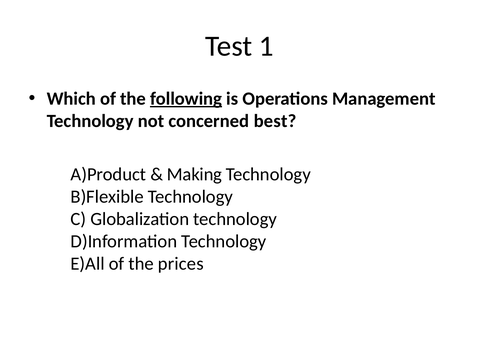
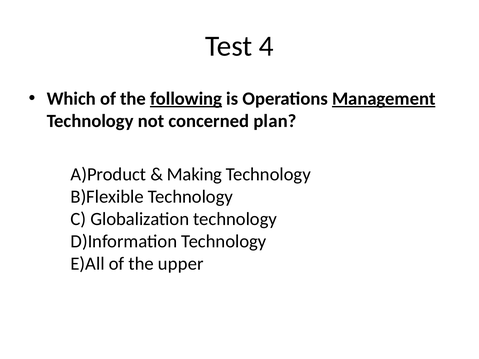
1: 1 -> 4 (266, 46)
Management underline: none -> present (384, 99)
best: best -> plan (275, 121)
prices: prices -> upper (181, 264)
